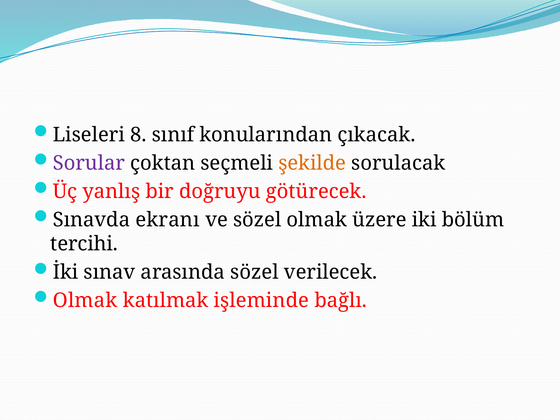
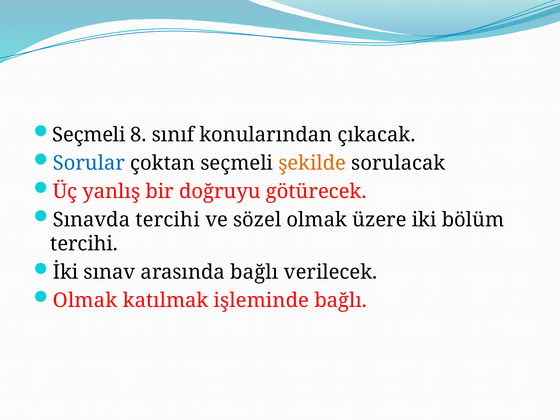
Liseleri: Liseleri -> Seçmeli (89, 135)
Sorular colour: purple -> blue (89, 163)
Sınavda ekranı: ekranı -> tercihi (168, 220)
arasında sözel: sözel -> bağlı (254, 272)
